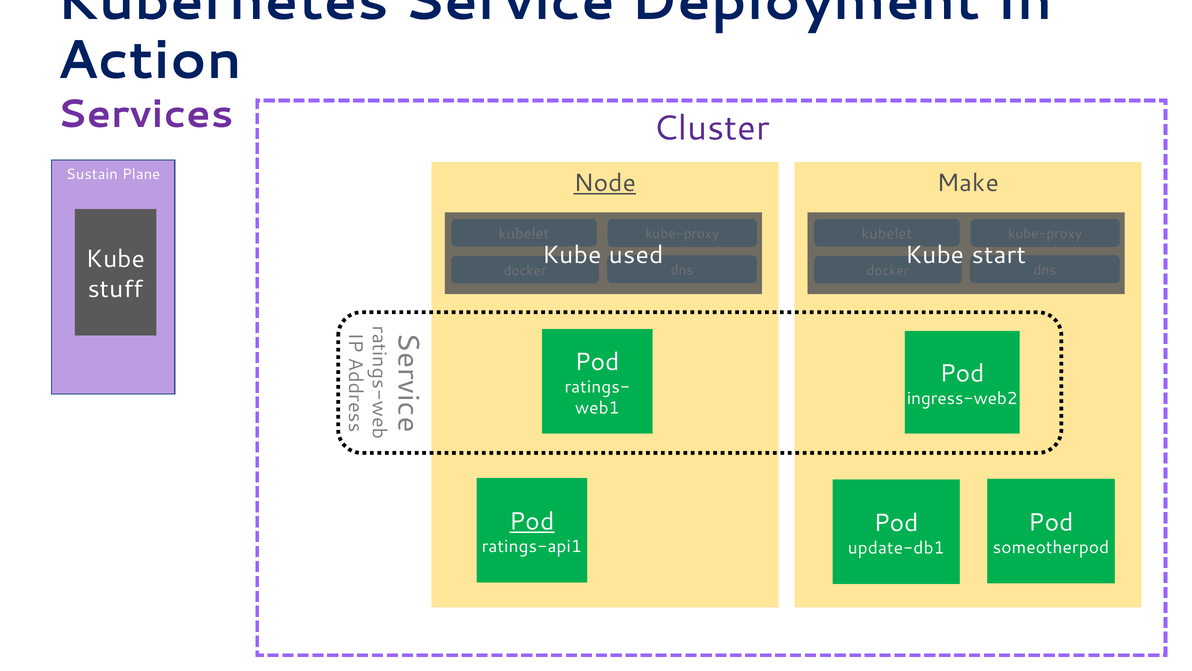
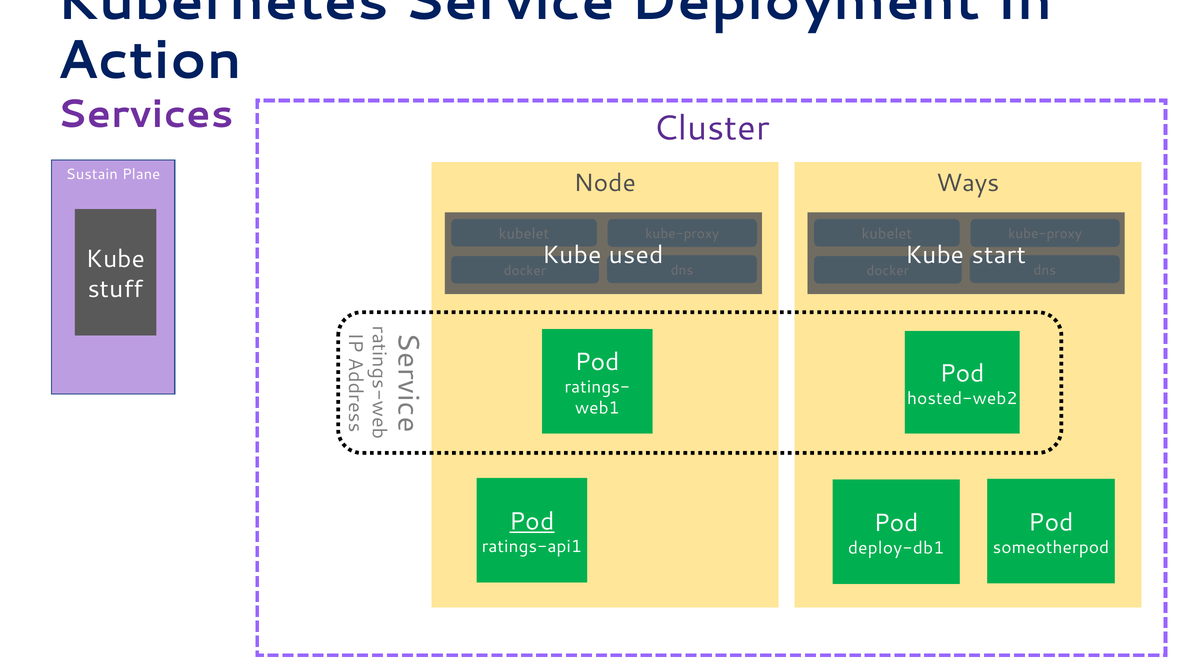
Node underline: present -> none (605, 183)
Make: Make -> Ways (968, 183)
ingress-web2: ingress-web2 -> hosted-web2 (962, 398)
update-db1: update-db1 -> deploy-db1 (896, 547)
